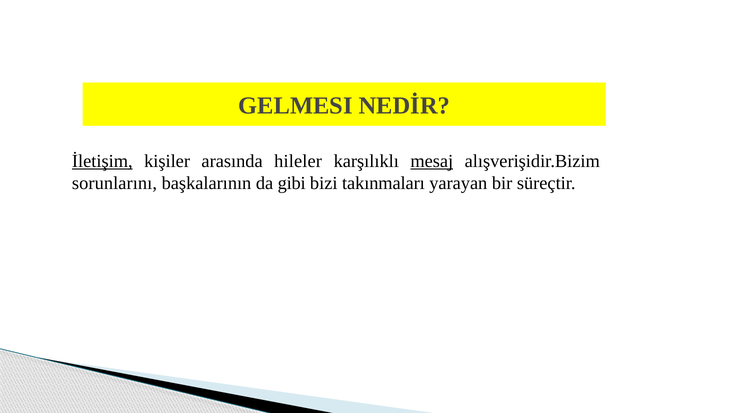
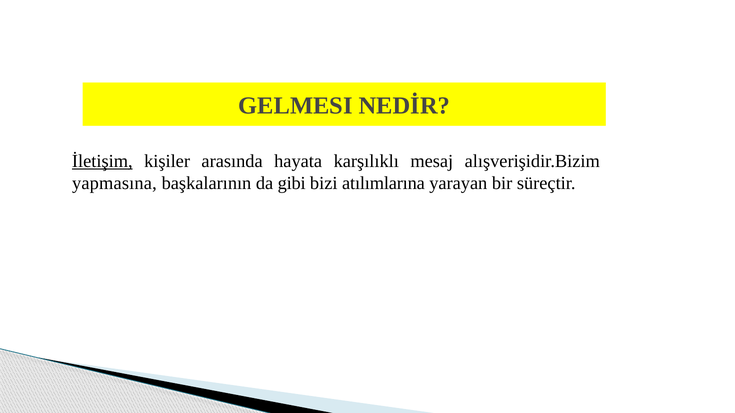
hileler: hileler -> hayata (298, 161)
mesaj underline: present -> none (432, 161)
sorunlarını: sorunlarını -> yapmasına (114, 183)
takınmaları: takınmaları -> atılımlarına (383, 183)
